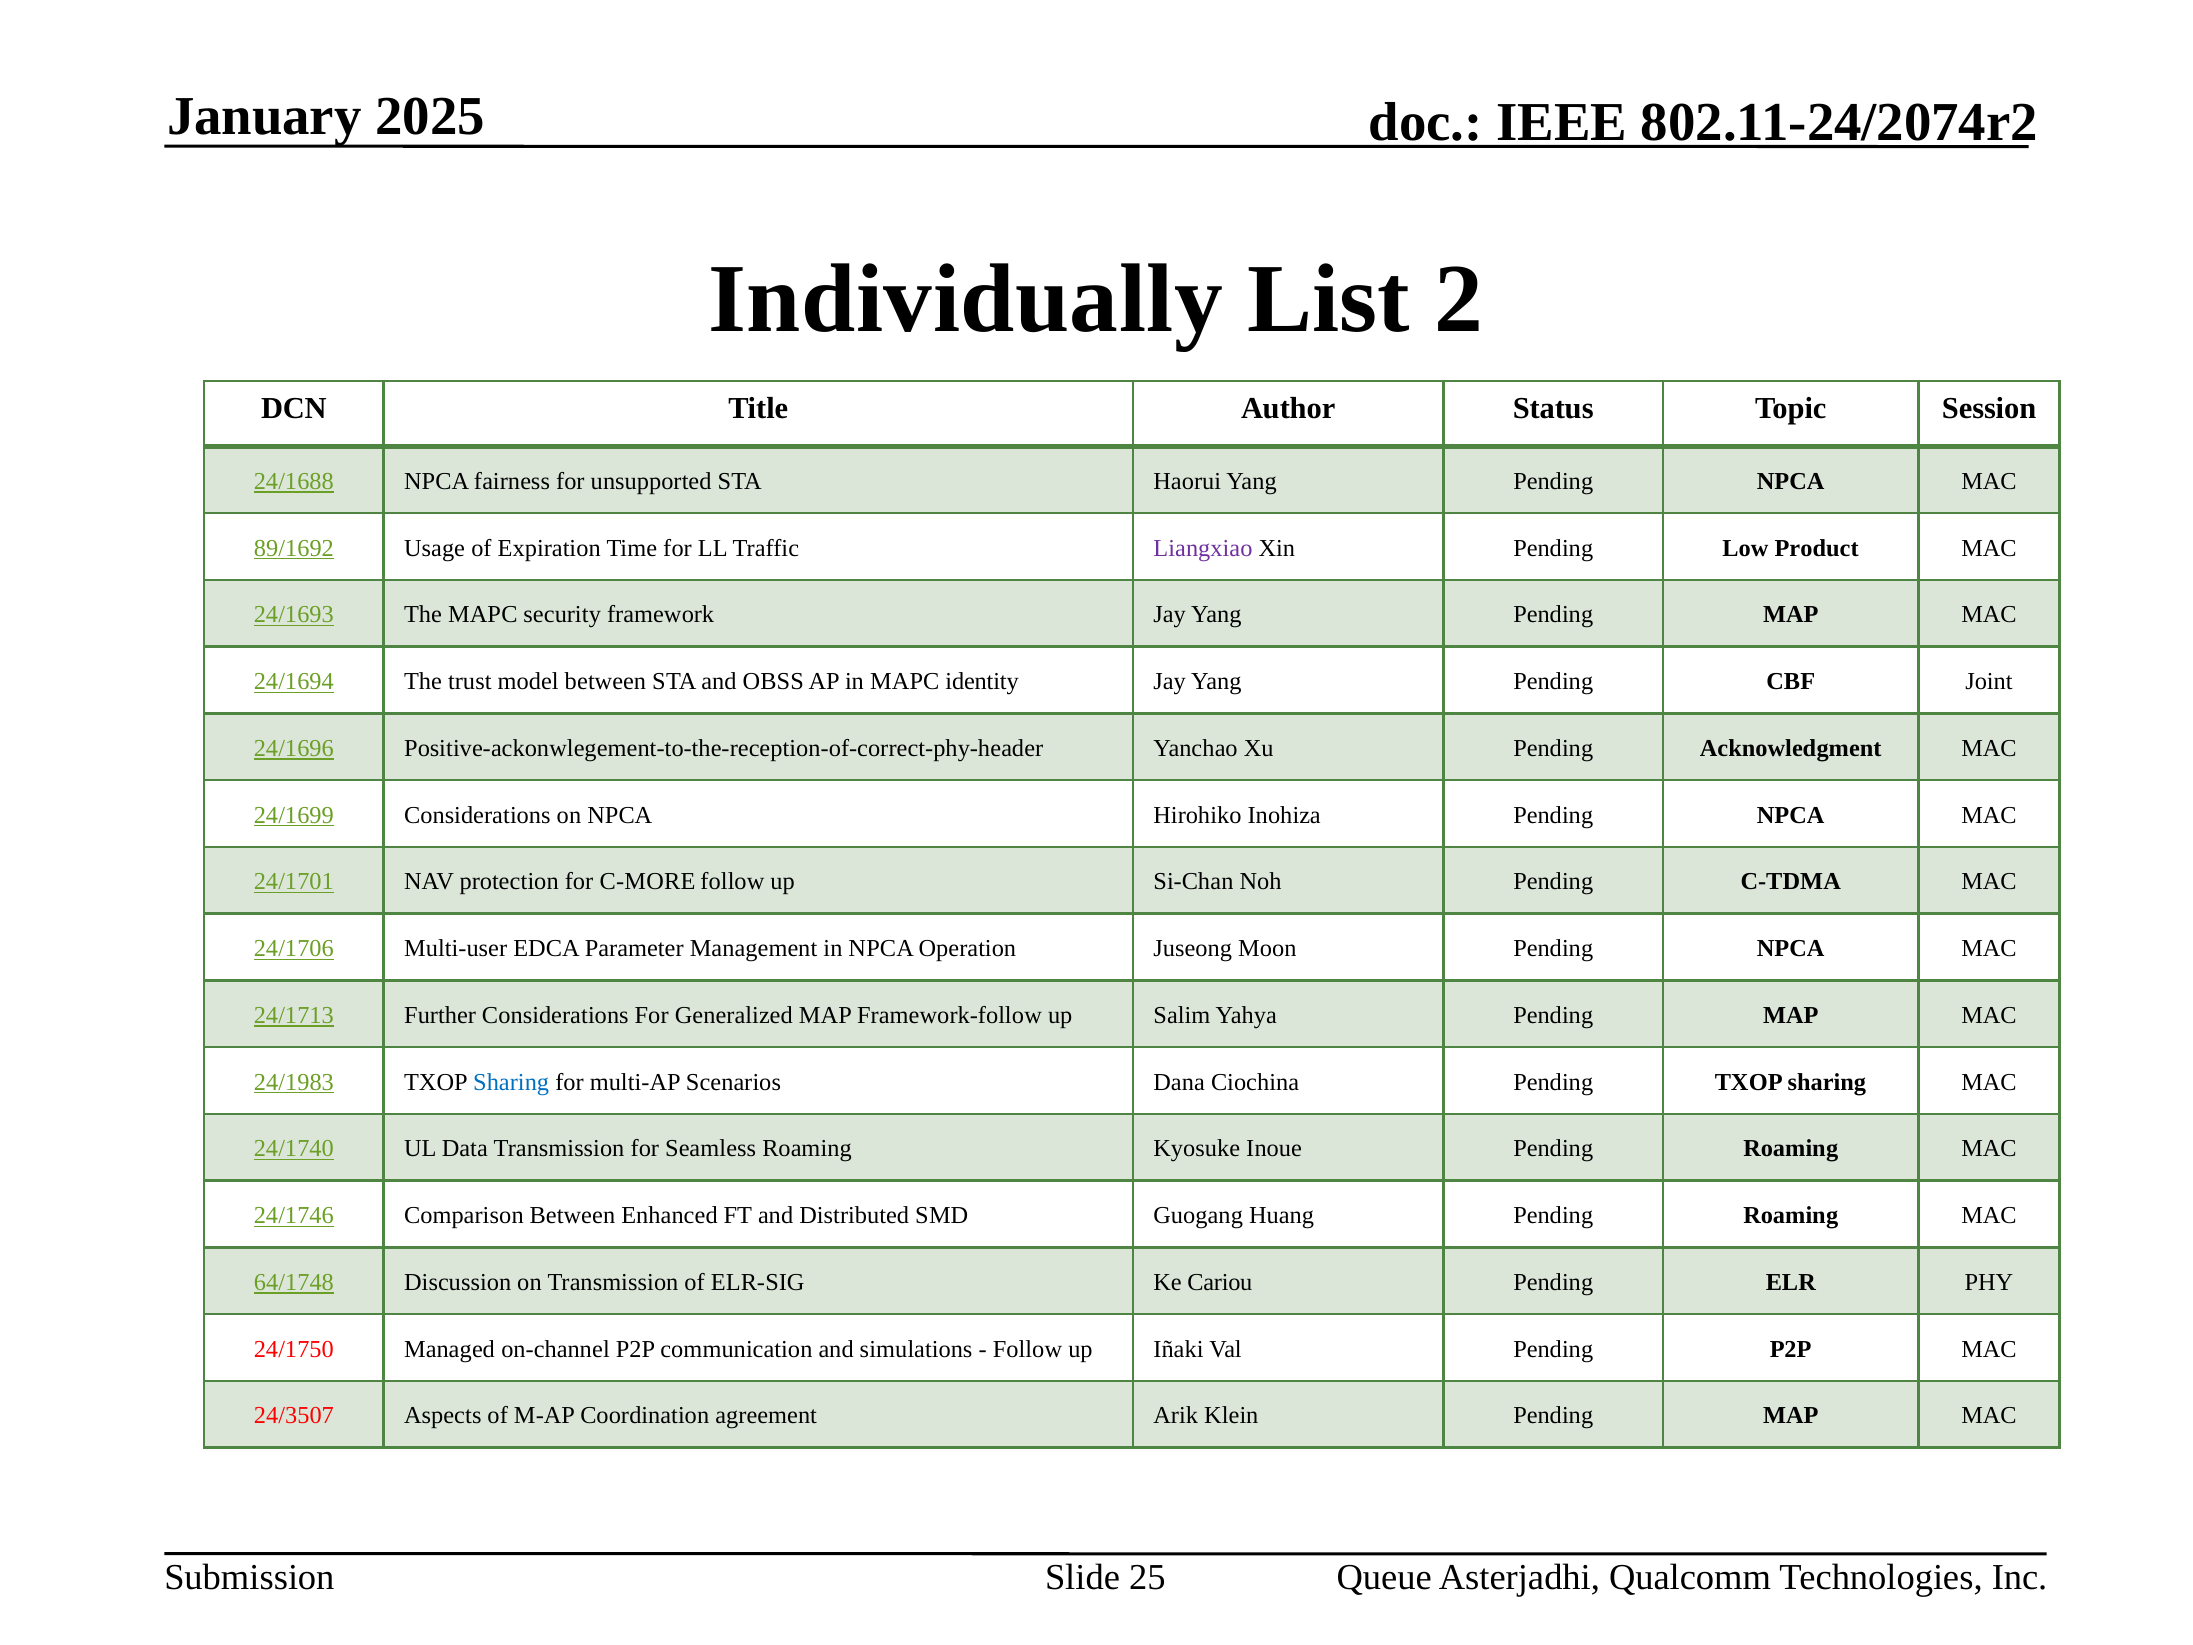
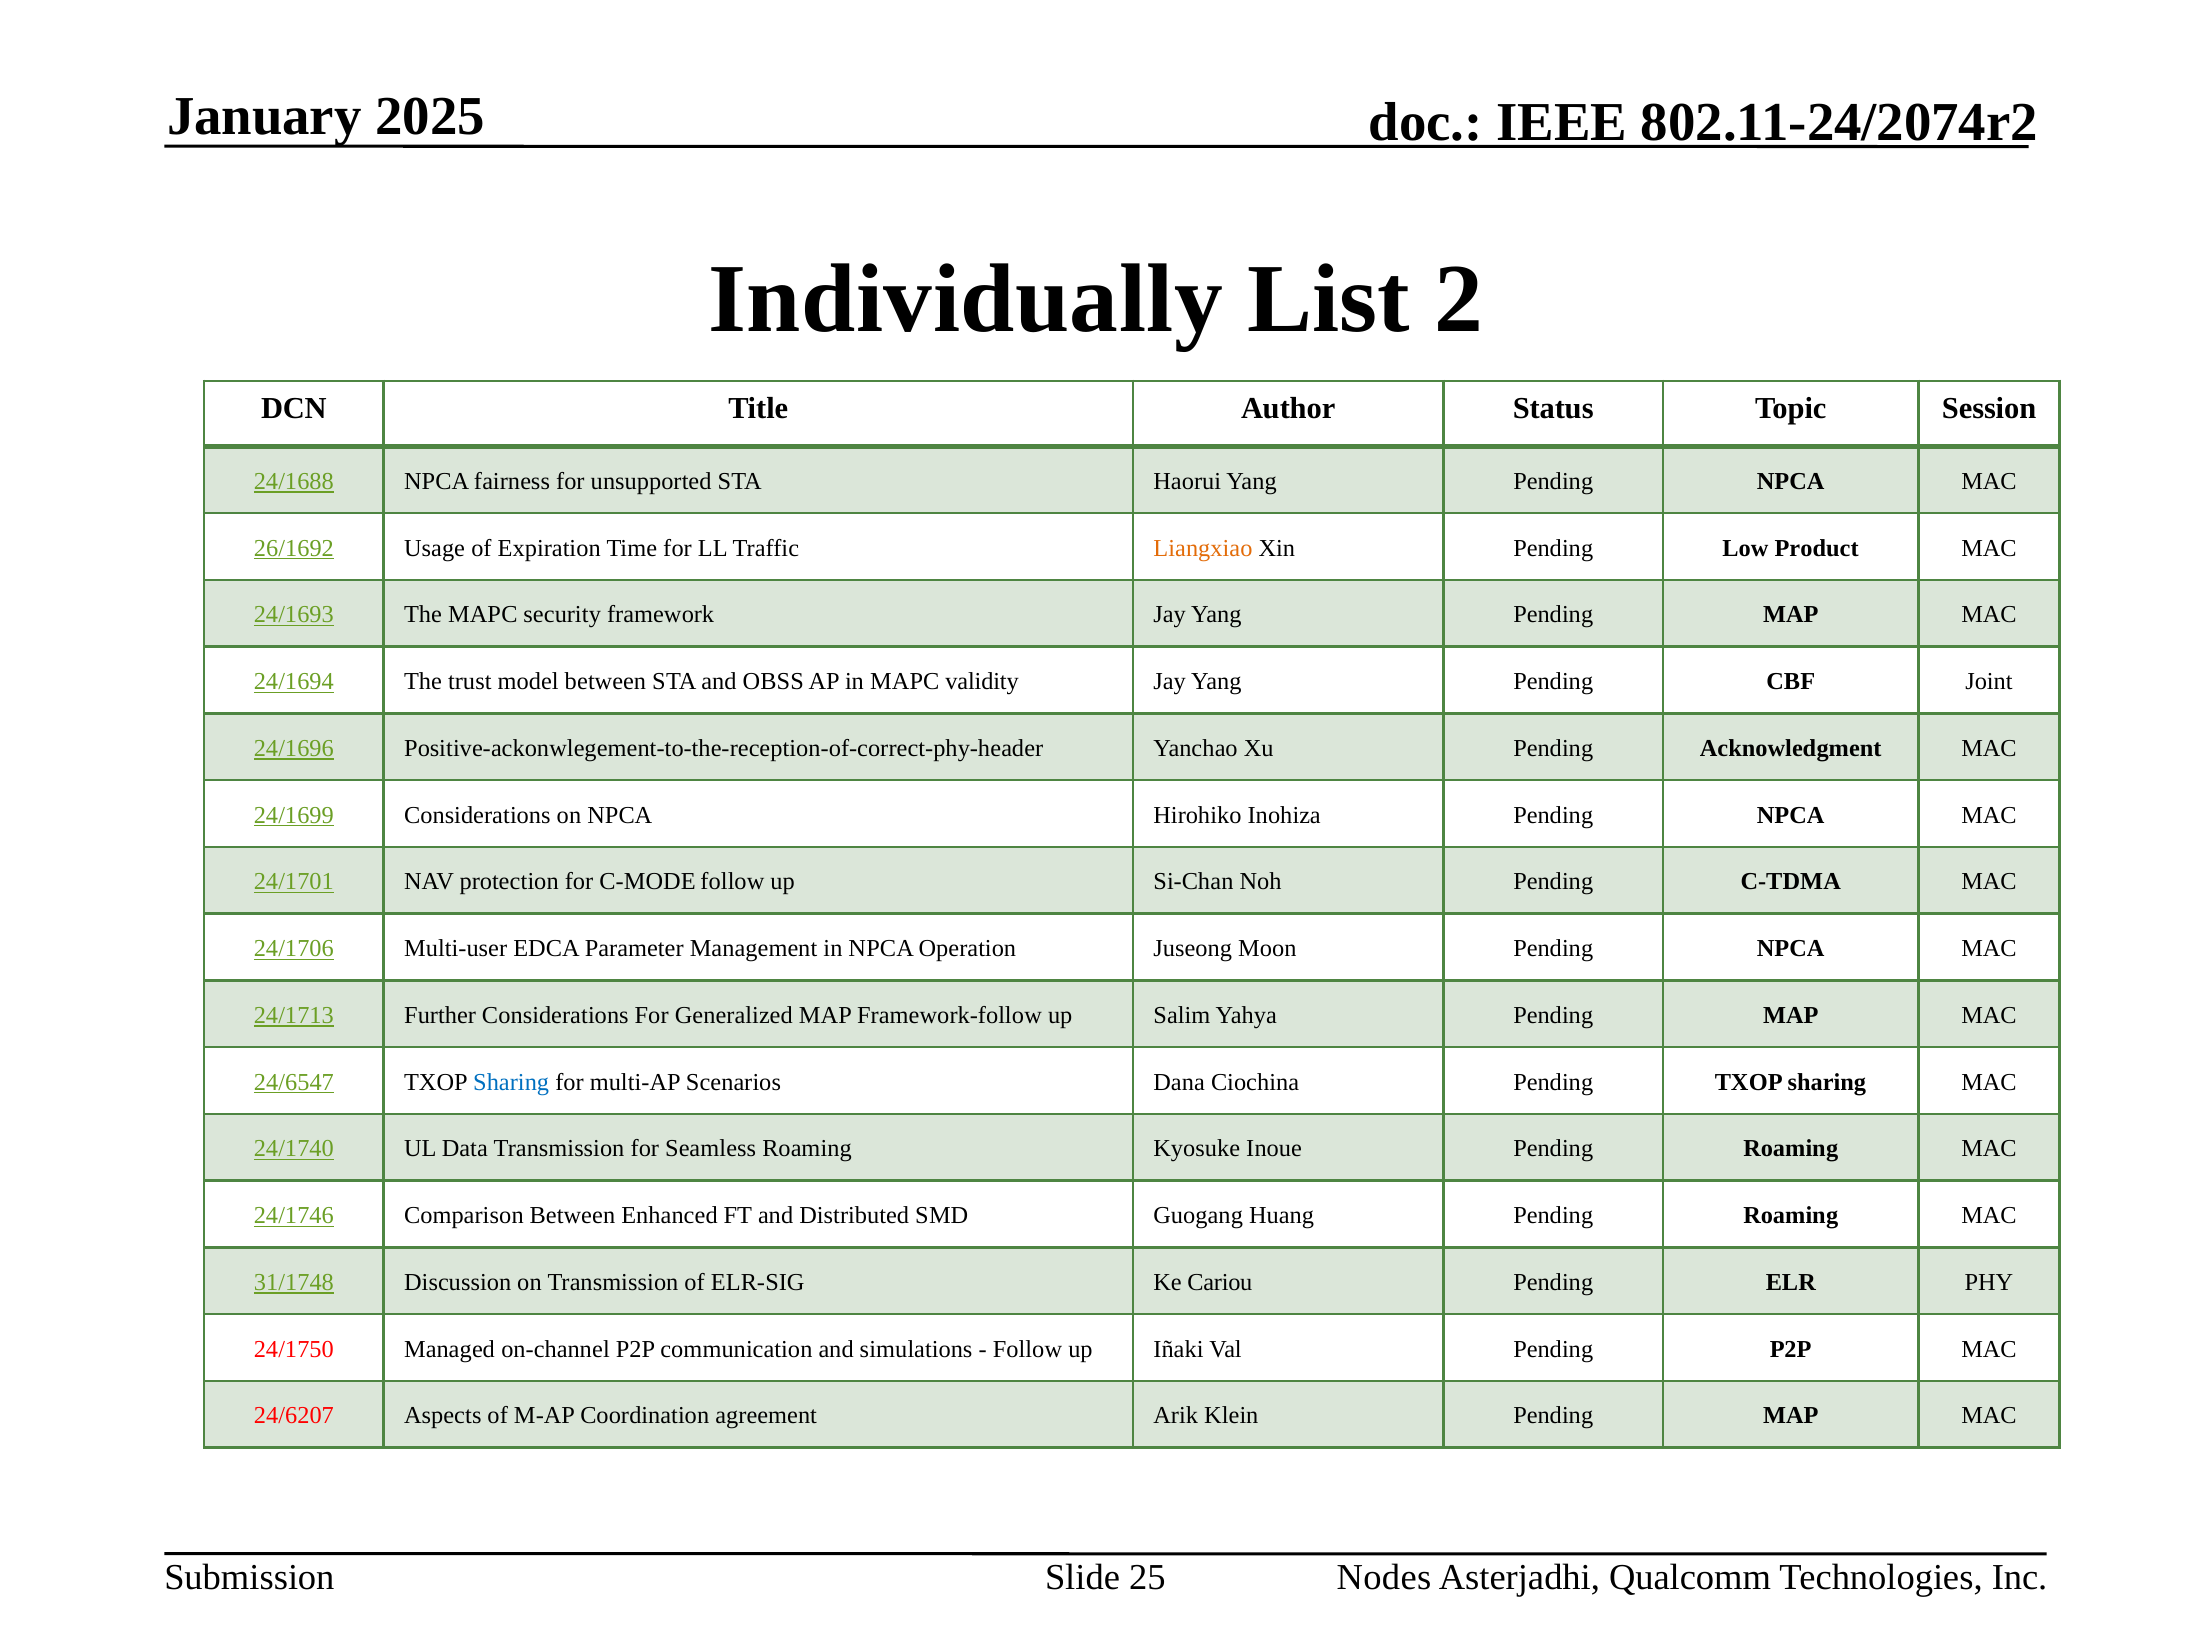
89/1692: 89/1692 -> 26/1692 (294, 548)
Liangxiao colour: purple -> orange (1203, 548)
identity: identity -> validity (982, 681)
C-MORE: C-MORE -> C-MODE (648, 882)
24/1983: 24/1983 -> 24/6547 (294, 1082)
64/1748: 64/1748 -> 31/1748 (294, 1282)
24/3507: 24/3507 -> 24/6207 (294, 1416)
Queue: Queue -> Nodes (1384, 1577)
